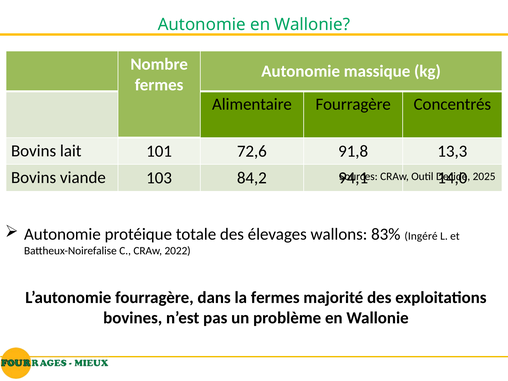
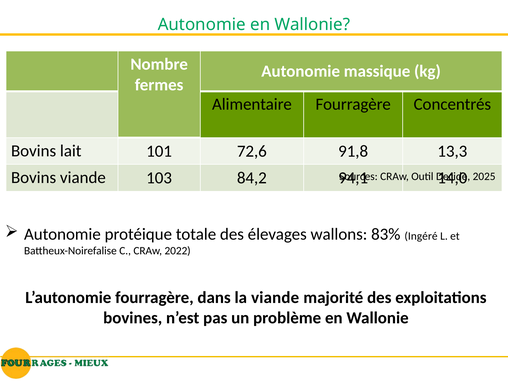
la fermes: fermes -> viande (275, 298)
